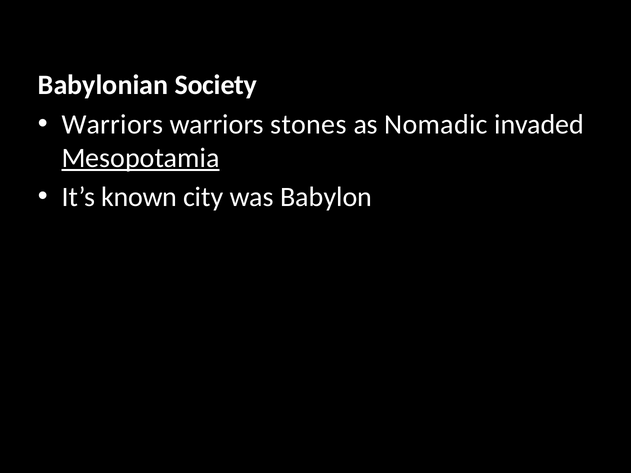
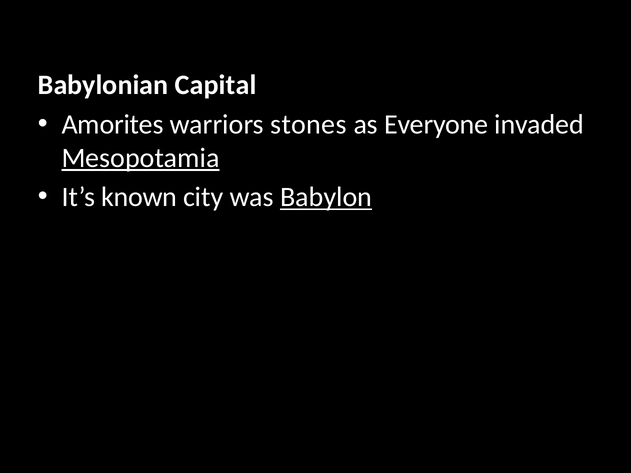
Society: Society -> Capital (216, 85)
Warriors: Warriors -> Amorites (113, 124)
Nomadic: Nomadic -> Everyone (436, 124)
Babylon underline: none -> present (326, 197)
